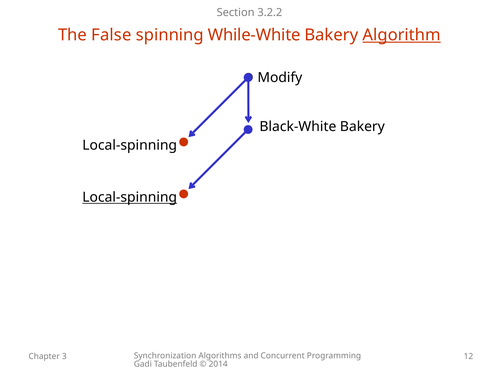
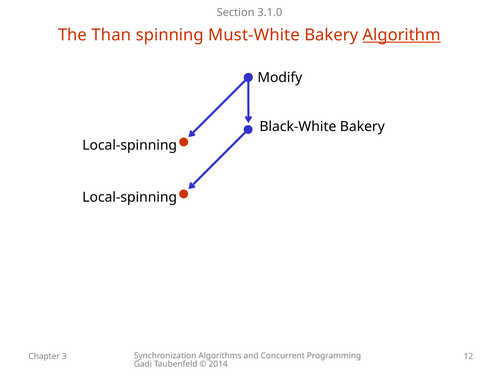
3.2.2: 3.2.2 -> 3.1.0 (270, 13)
False: False -> Than (111, 35)
While-White: While-White -> Must-White (254, 35)
Local-spinning underline: present -> none (130, 197)
